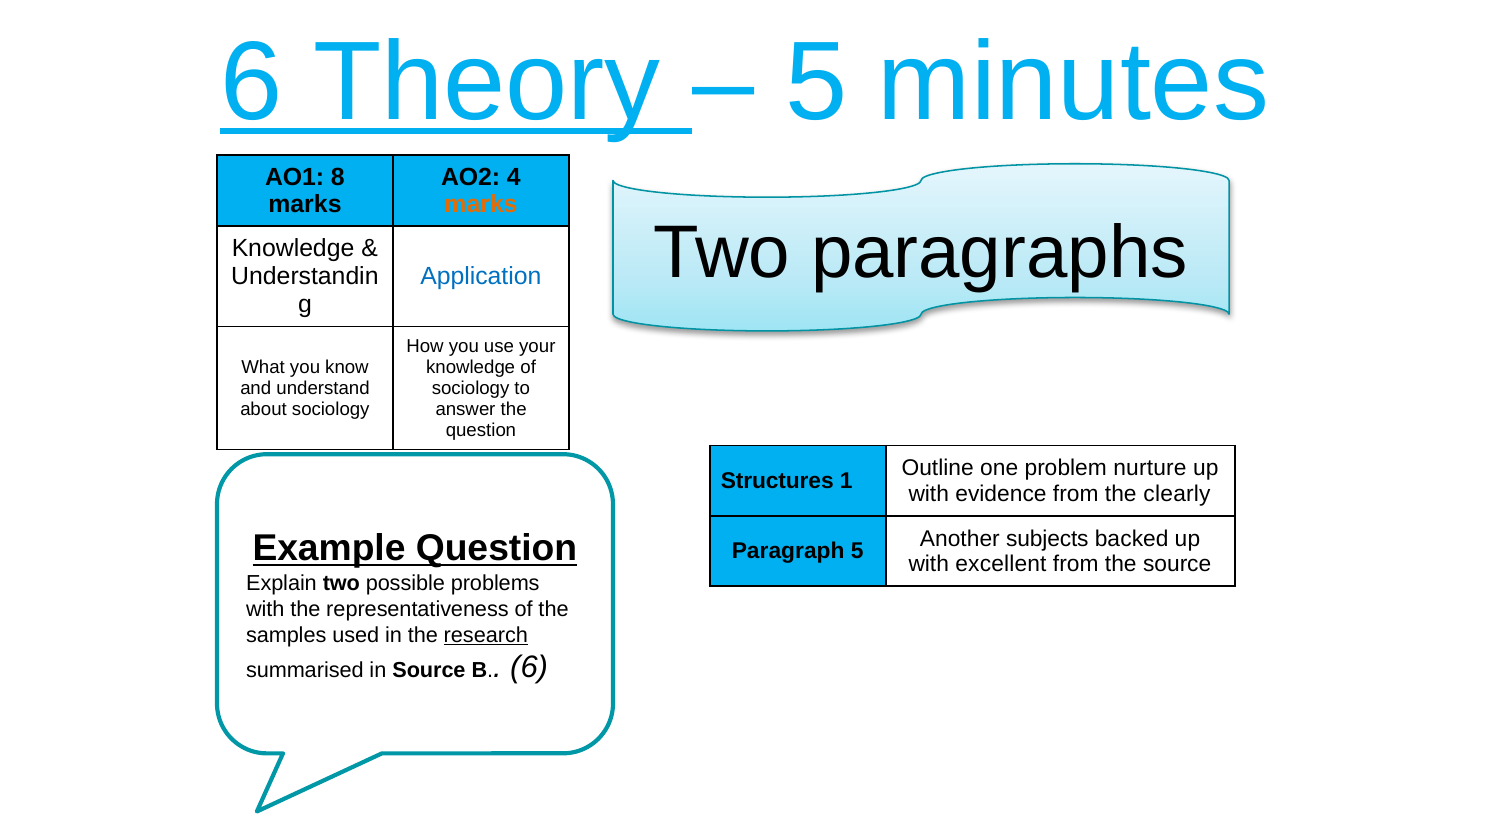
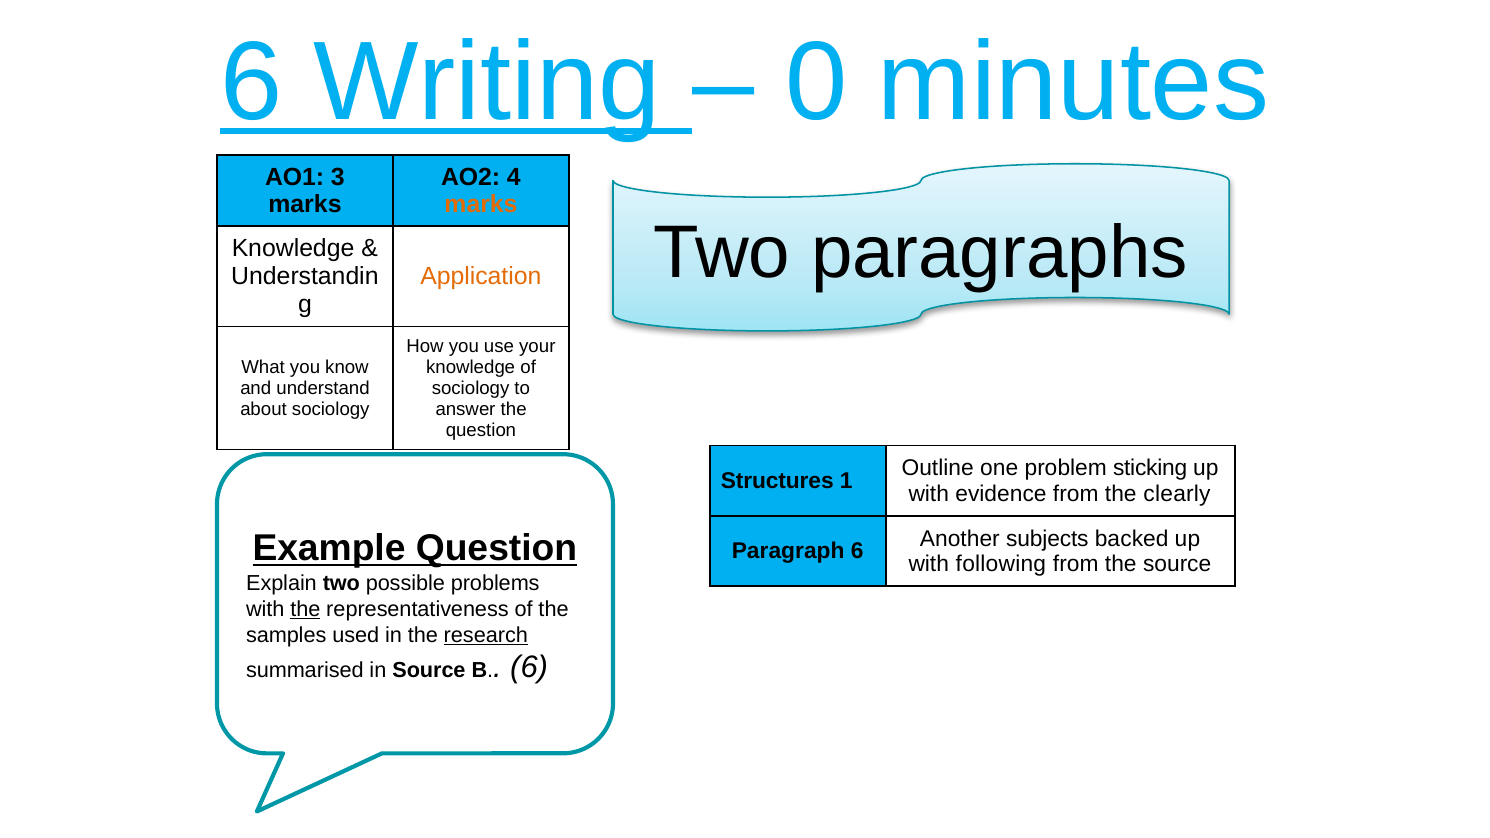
Theory: Theory -> Writing (487, 82)
5: 5 -> 0 (816, 82)
8: 8 -> 3 (338, 177)
Application colour: blue -> orange (481, 277)
nurture: nurture -> sticking (1150, 468)
Paragraph 5: 5 -> 6 (857, 551)
excellent: excellent -> following (1001, 564)
the underline: none -> present (305, 609)
